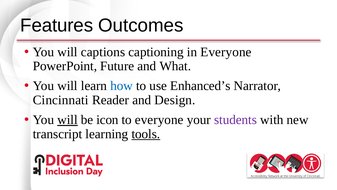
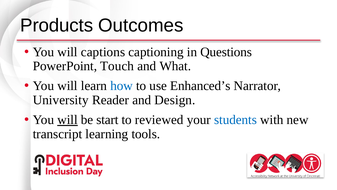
Features: Features -> Products (57, 25)
in Everyone: Everyone -> Questions (226, 52)
Future: Future -> Touch (117, 66)
Cincinnati: Cincinnati -> University (61, 100)
icon: icon -> start (107, 120)
to everyone: everyone -> reviewed (159, 120)
students colour: purple -> blue (236, 120)
tools underline: present -> none (146, 134)
